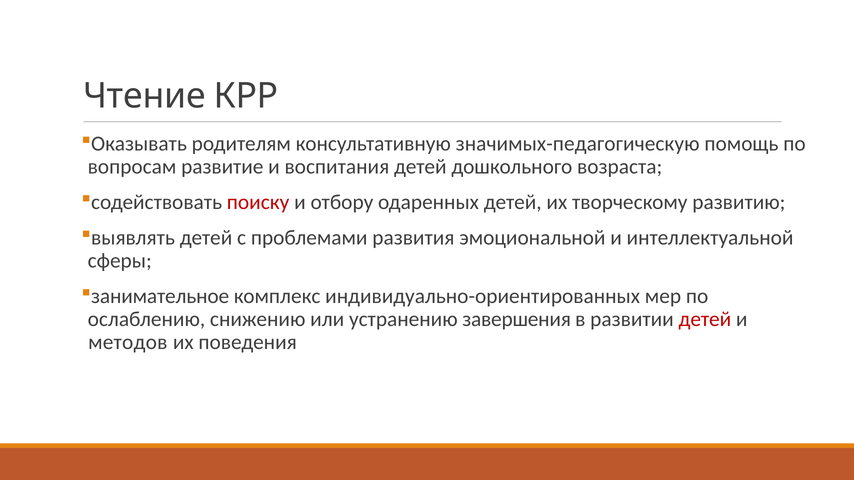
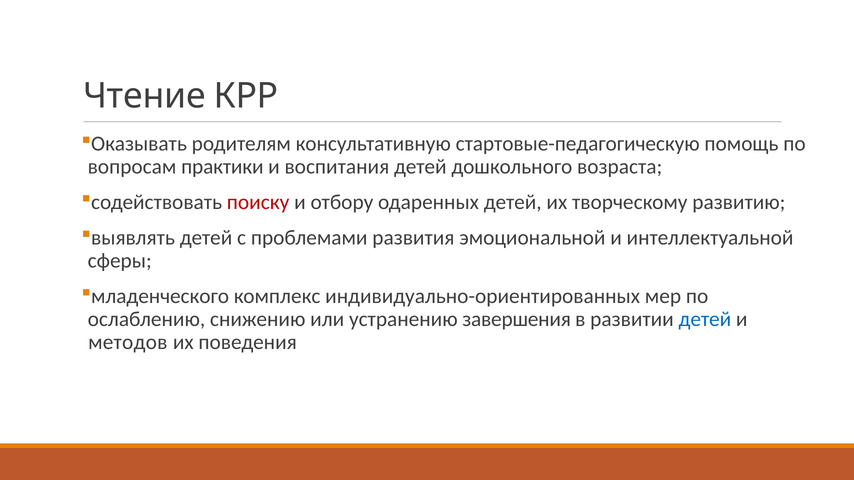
значимых-педагогическую: значимых-педагогическую -> стартовые-педагогическую (578, 144)
развитие: развитие -> практики (222, 167)
занимательное: занимательное -> младенческого (160, 297)
детей colour: red -> blue (705, 320)
